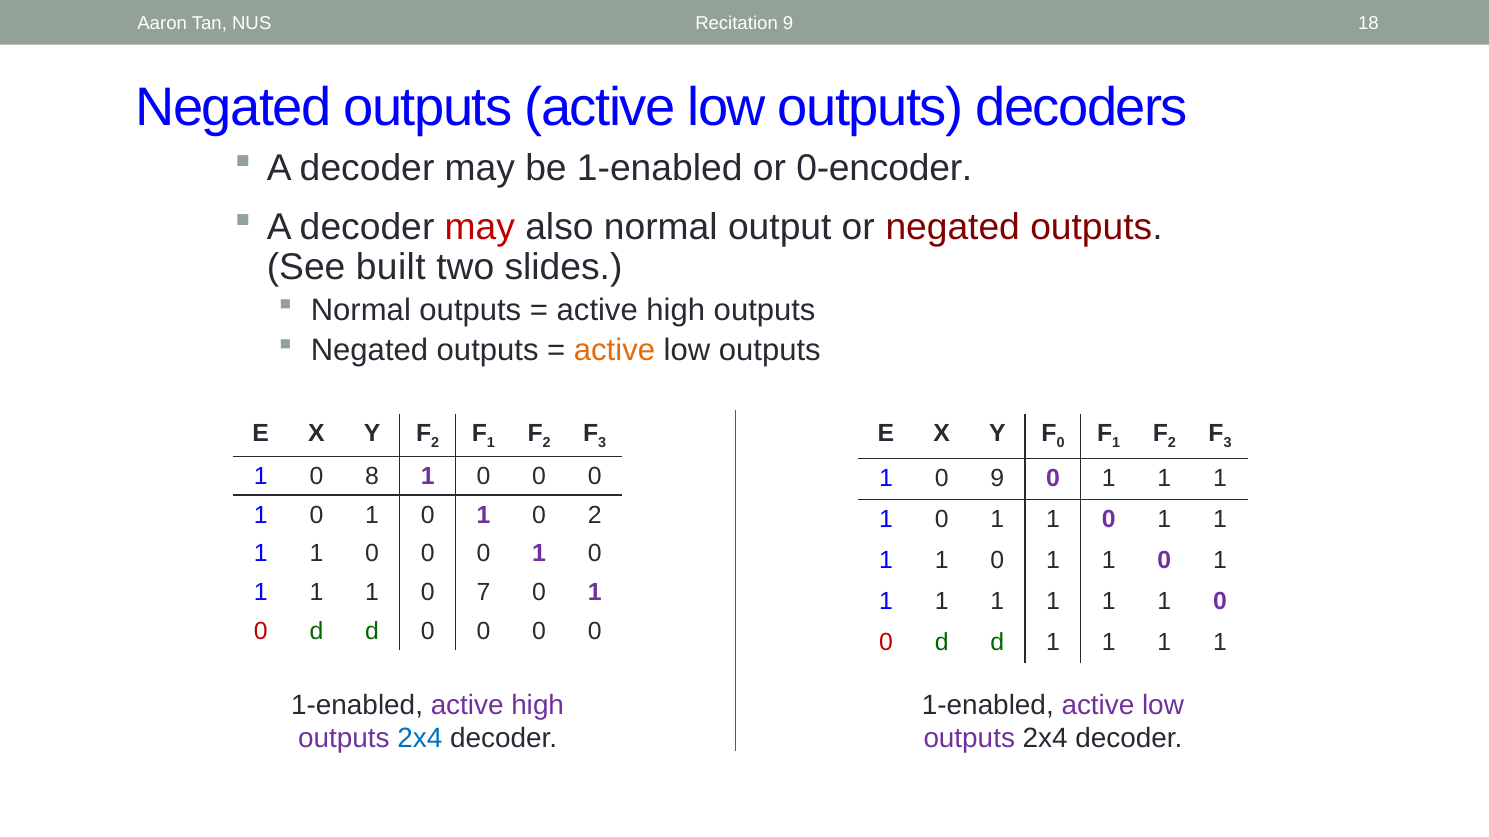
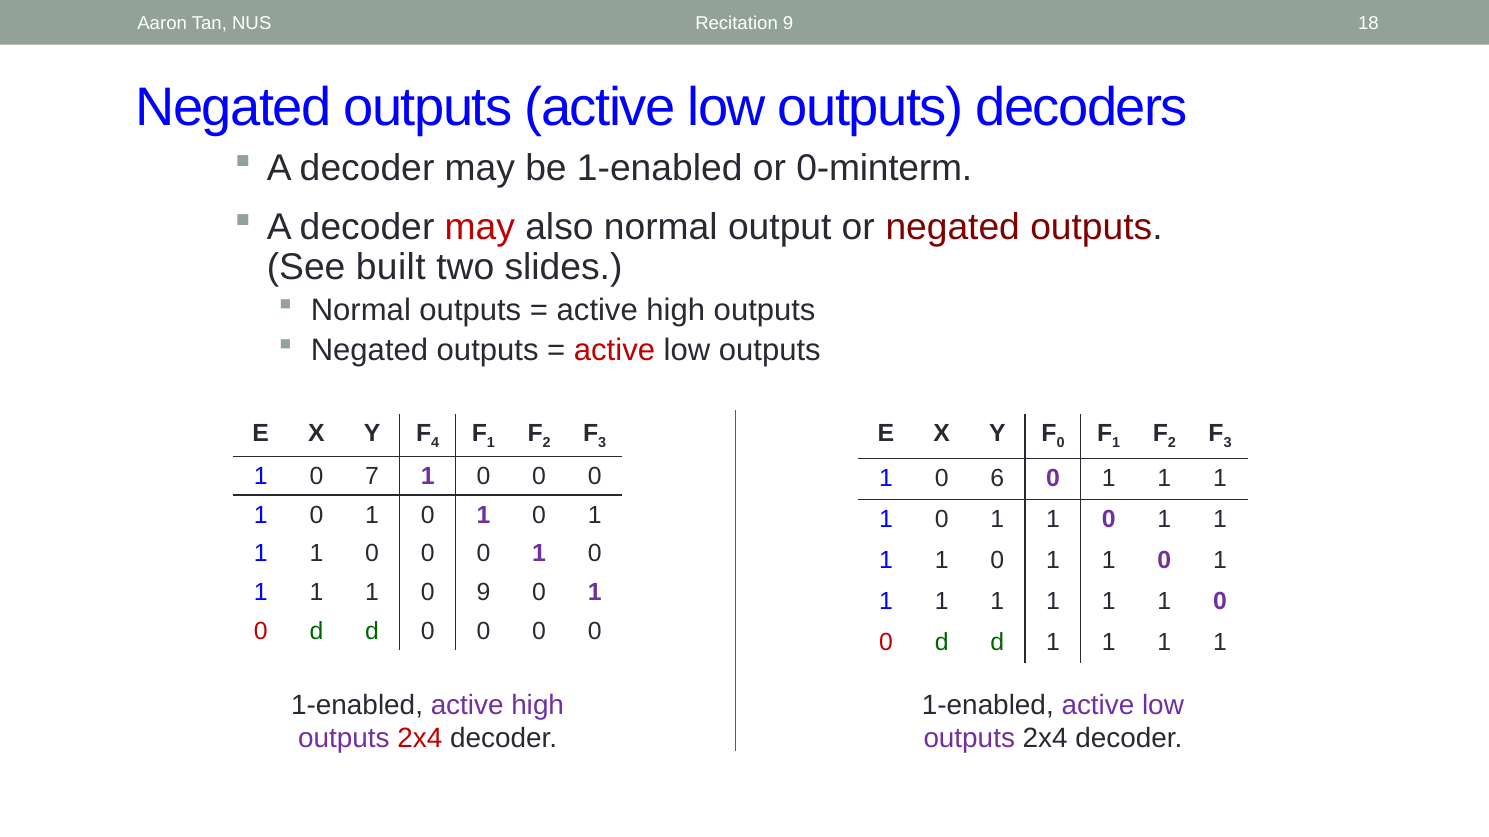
0-encoder: 0-encoder -> 0-minterm (884, 168)
active colour: orange -> red (614, 350)
2: 2 -> 4 (435, 443)
8: 8 -> 7 (372, 476)
0 9: 9 -> 6 (997, 479)
2: 2 -> 1 (595, 515)
0 7: 7 -> 9 (483, 593)
2x4 colour: blue -> red (420, 739)
